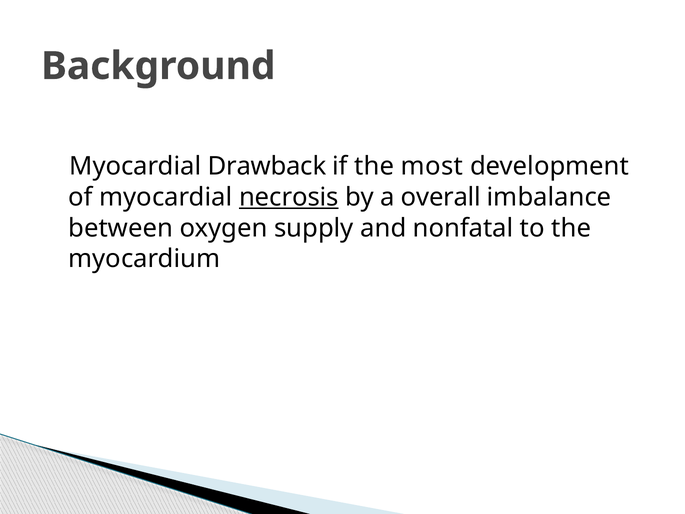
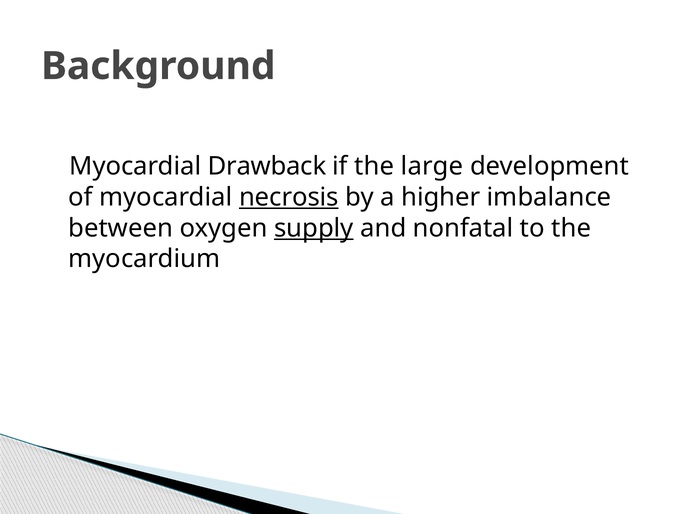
most: most -> large (432, 166)
overall: overall -> higher (441, 197)
supply underline: none -> present (314, 228)
